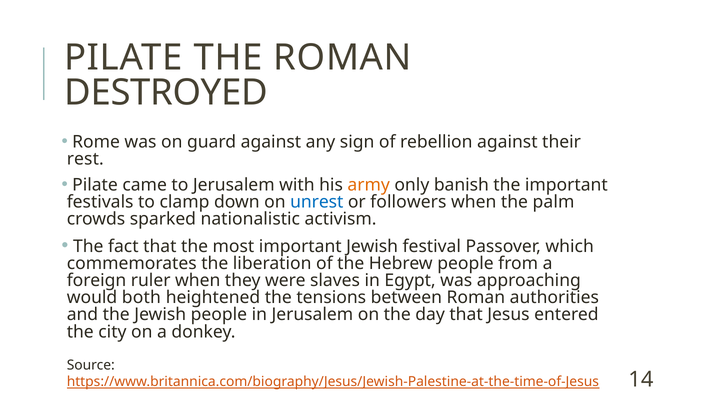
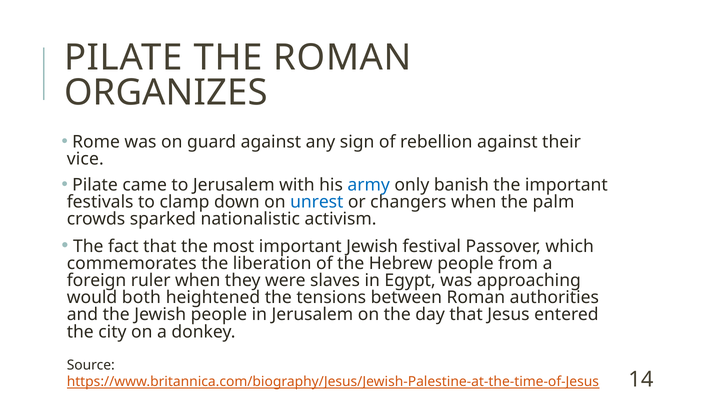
DESTROYED: DESTROYED -> ORGANIZES (166, 93)
rest: rest -> vice (85, 159)
army colour: orange -> blue (369, 185)
followers: followers -> changers (408, 202)
